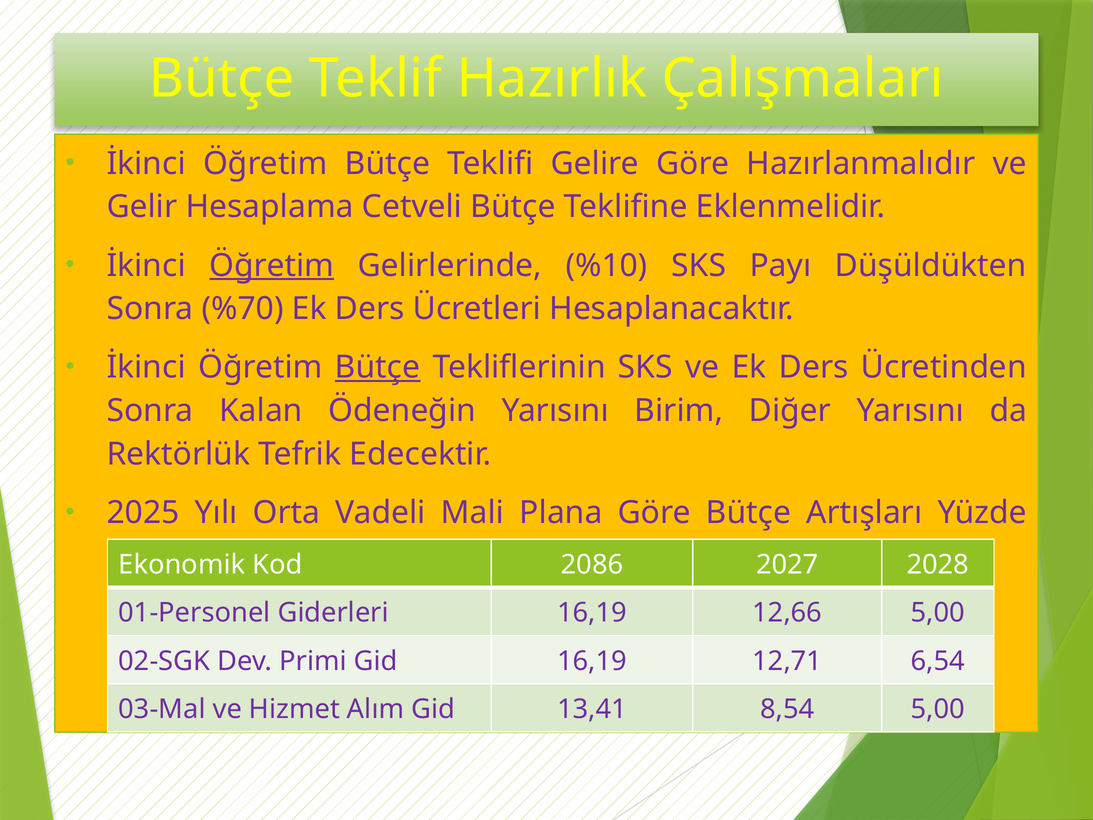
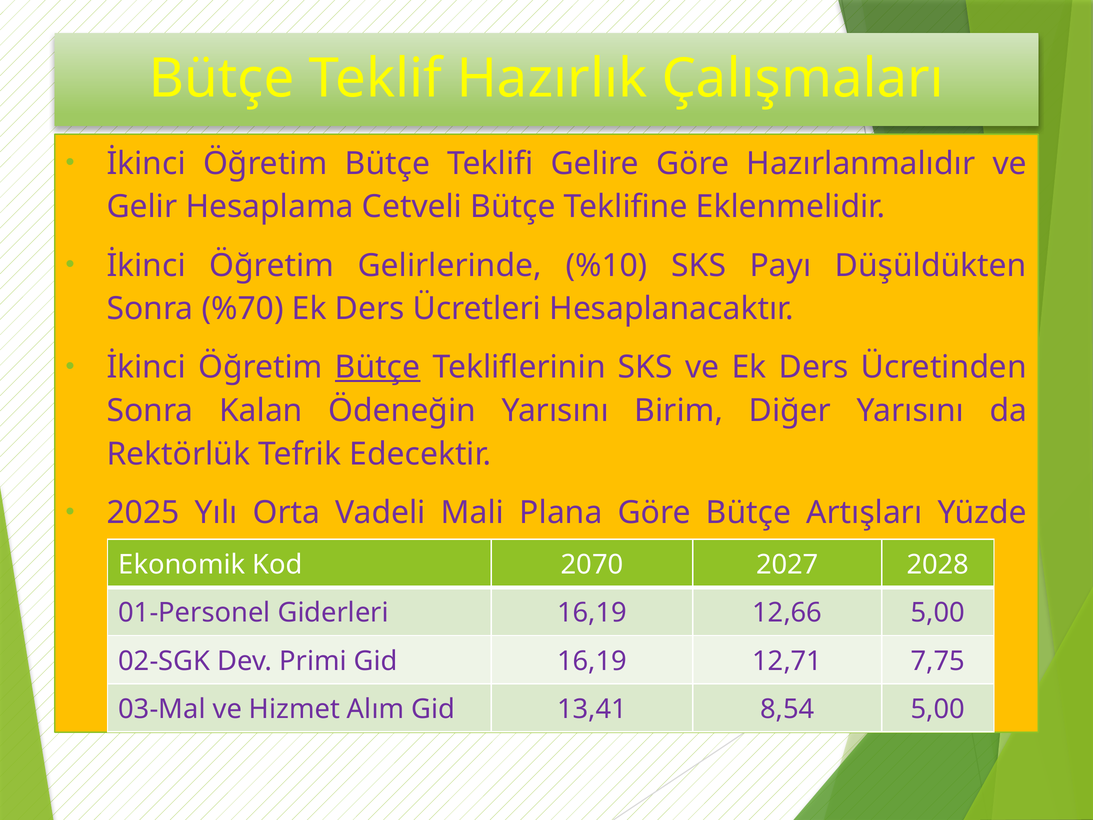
Öğretim underline: present -> none (272, 265)
2086: 2086 -> 2070 (592, 565)
6,54: 6,54 -> 7,75 (938, 661)
